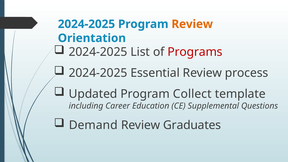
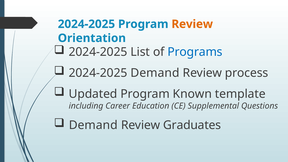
Programs colour: red -> blue (195, 52)
2024-2025 Essential: Essential -> Demand (155, 73)
Collect: Collect -> Known (192, 94)
